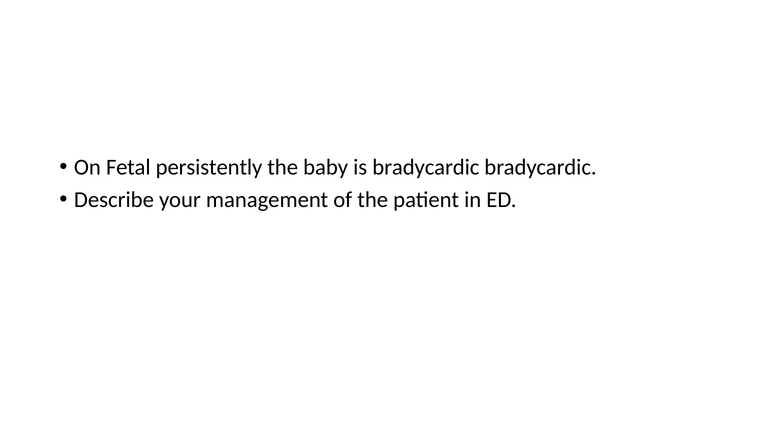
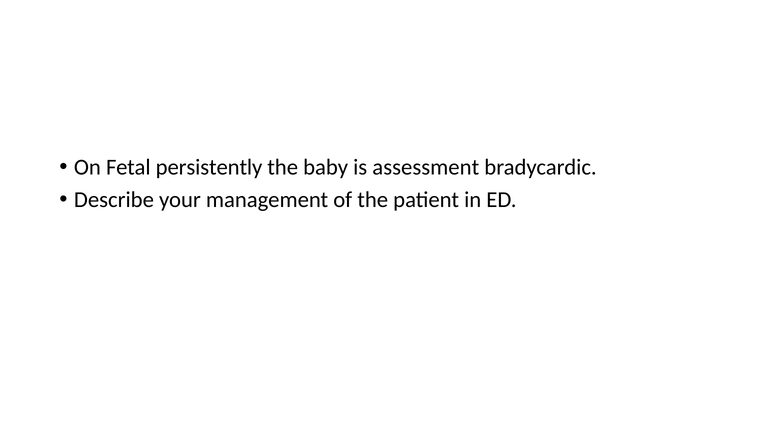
is bradycardic: bradycardic -> assessment (426, 167)
